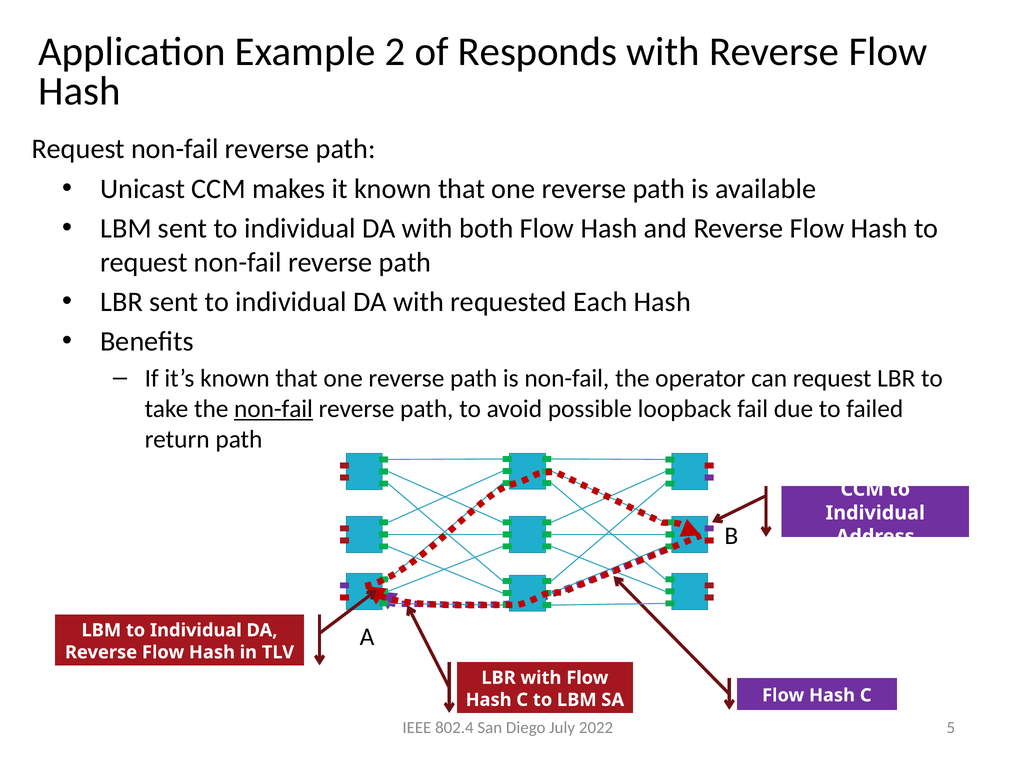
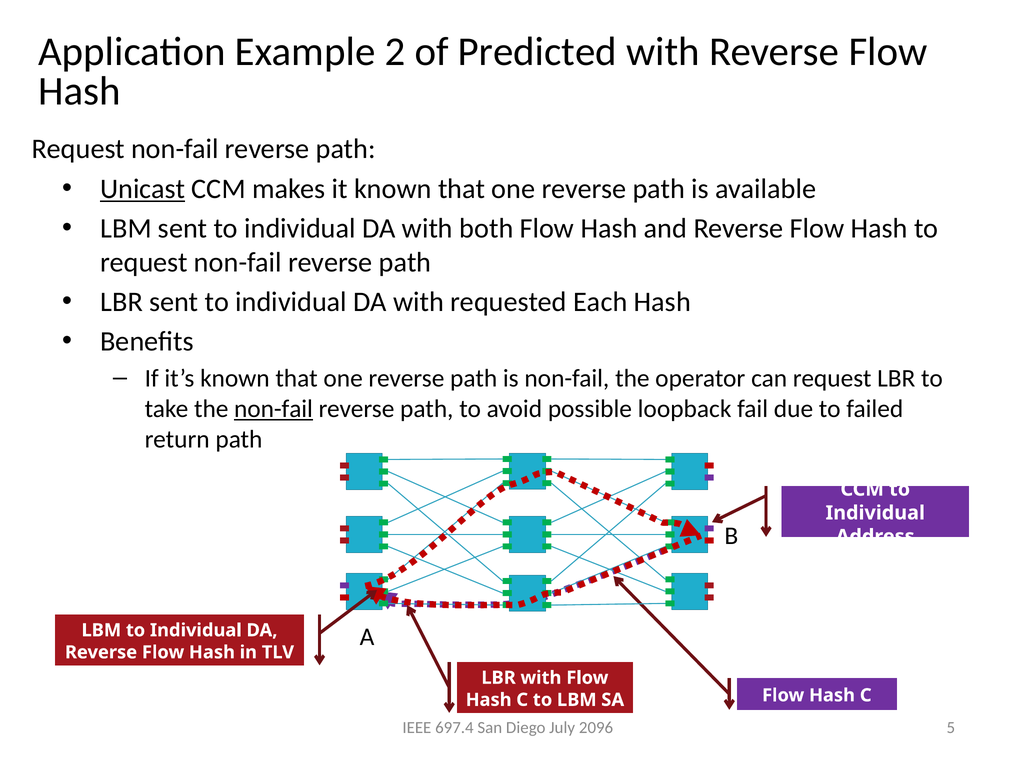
Responds: Responds -> Predicted (537, 52)
Unicast underline: none -> present (143, 189)
802.4: 802.4 -> 697.4 (454, 728)
2022: 2022 -> 2096 (596, 728)
